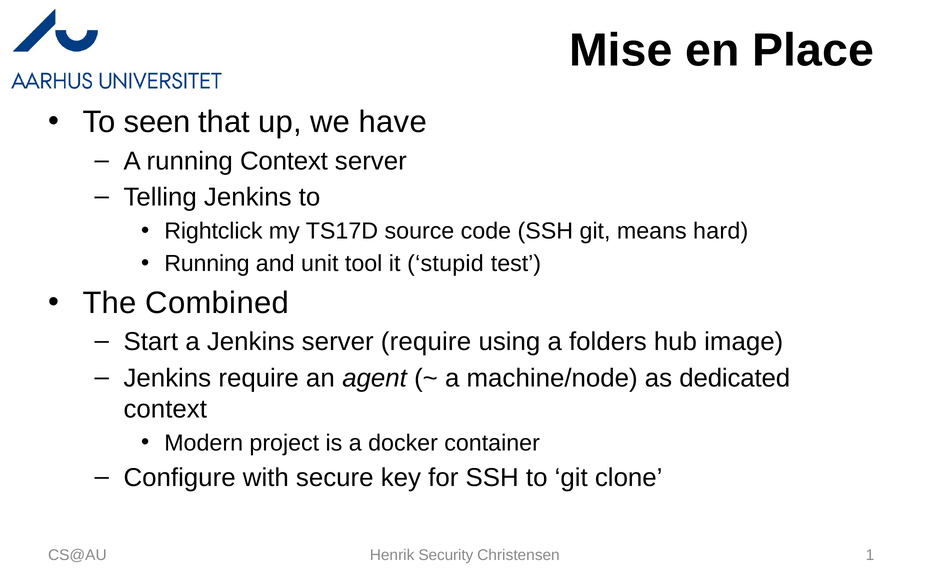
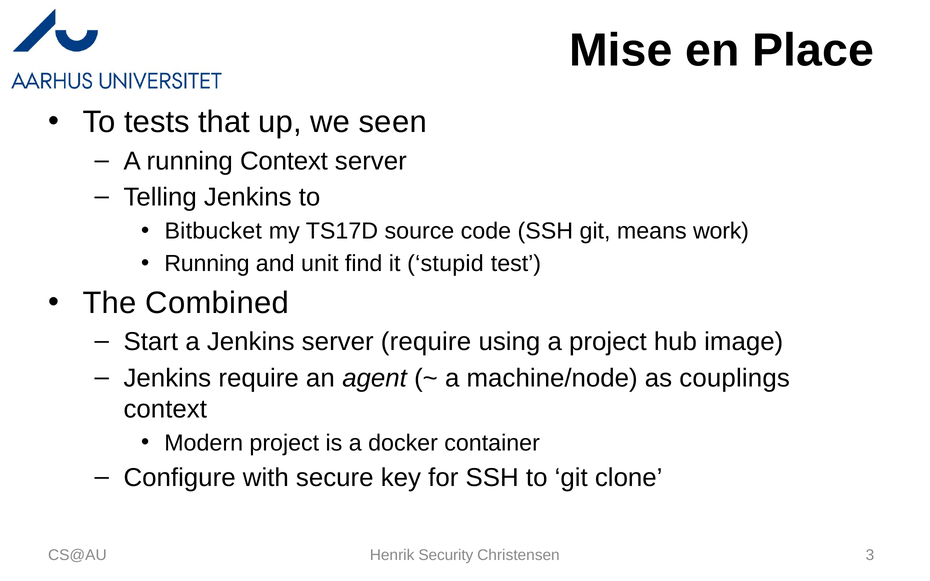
seen: seen -> tests (157, 122)
have: have -> seen (393, 122)
Rightclick: Rightclick -> Bitbucket (213, 231)
hard: hard -> work (721, 231)
tool: tool -> find (364, 264)
a folders: folders -> project (608, 342)
dedicated: dedicated -> couplings (735, 378)
1: 1 -> 3 (870, 555)
